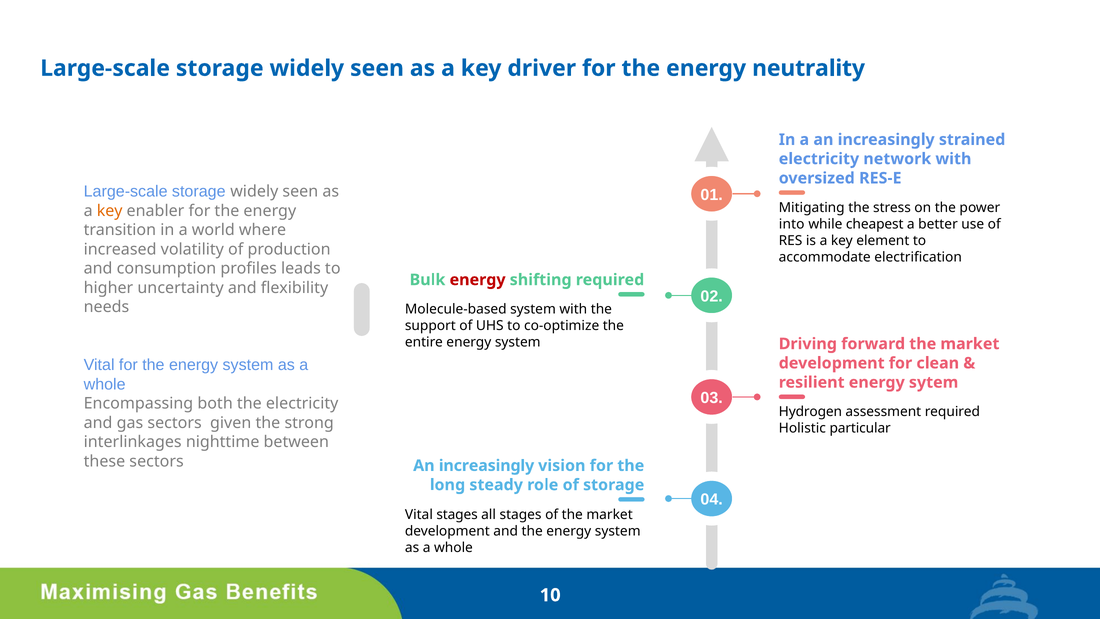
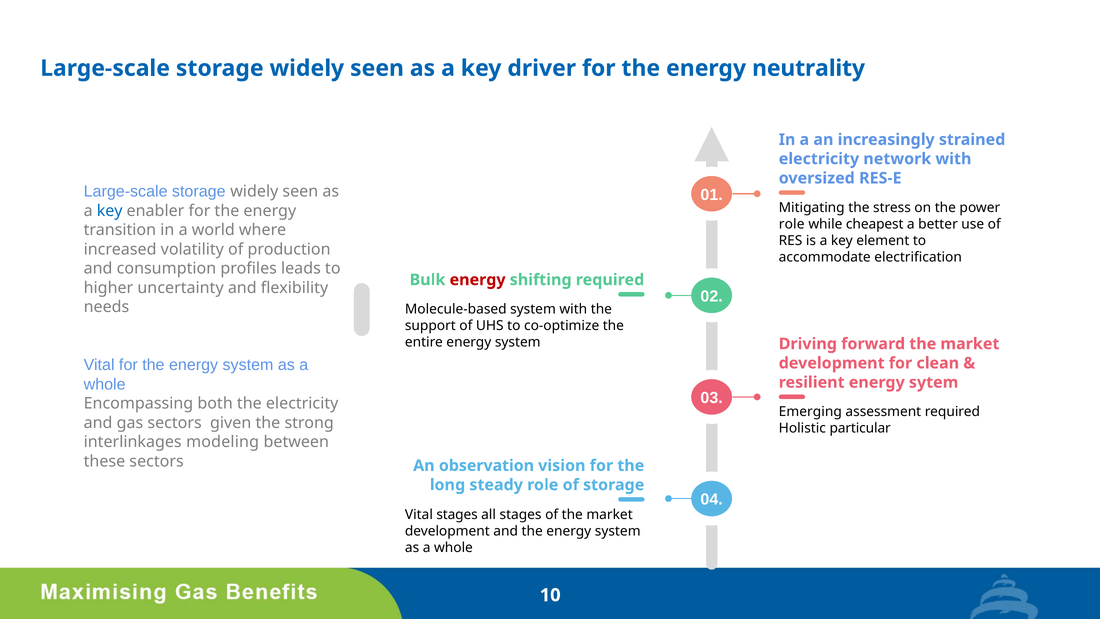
key colour: orange -> blue (110, 211)
into: into -> role (792, 224)
Hydrogen: Hydrogen -> Emerging (810, 412)
nighttime: nighttime -> modeling (223, 442)
increasingly: increasingly -> observation (486, 465)
